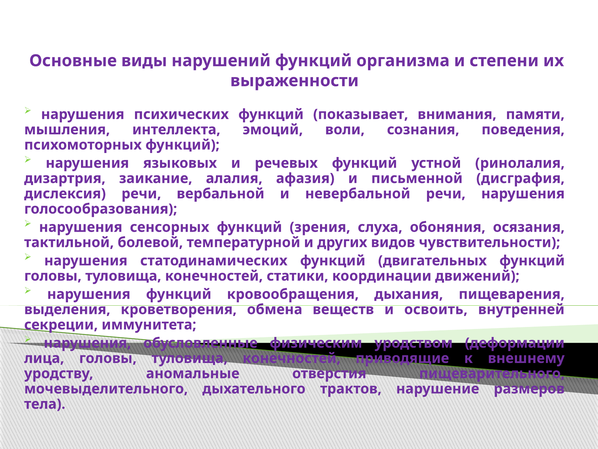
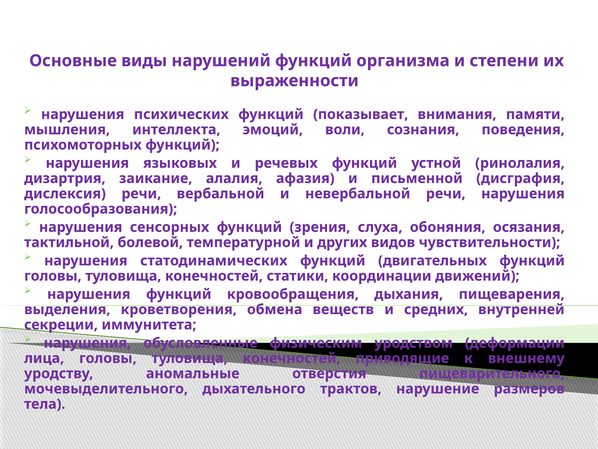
освоить: освоить -> средних (436, 309)
